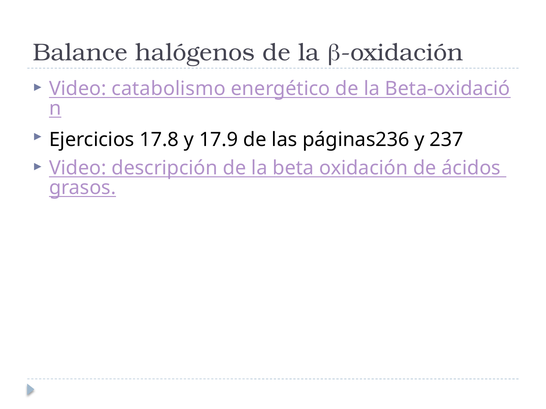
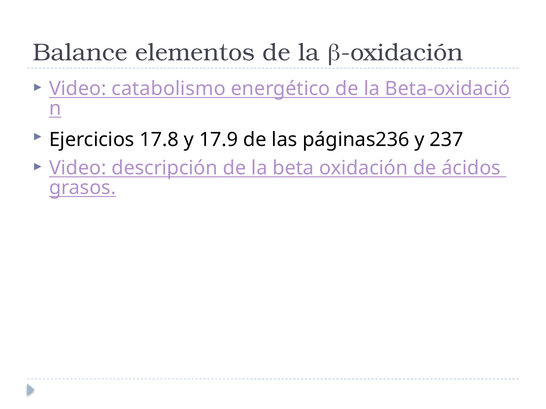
halógenos: halógenos -> elementos (195, 53)
